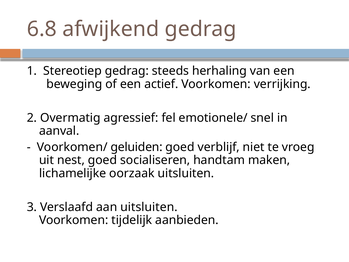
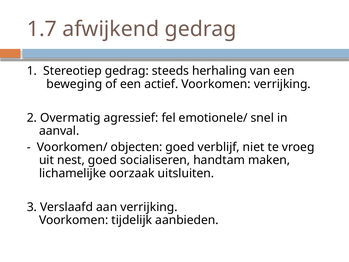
6.8: 6.8 -> 1.7 (42, 29)
geluiden: geluiden -> objecten (137, 147)
aan uitsluiten: uitsluiten -> verrijking (149, 207)
